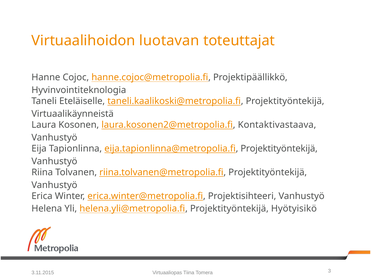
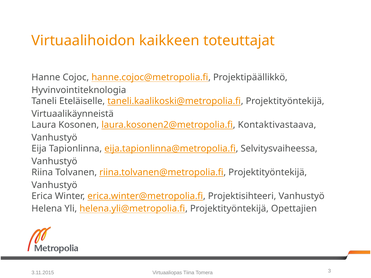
luotavan: luotavan -> kaikkeen (169, 41)
eija.tapionlinna@metropolia.fi Projektityöntekijä: Projektityöntekijä -> Selvitysvaiheessa (279, 149)
Hyötyisikö: Hyötyisikö -> Opettajien (294, 209)
